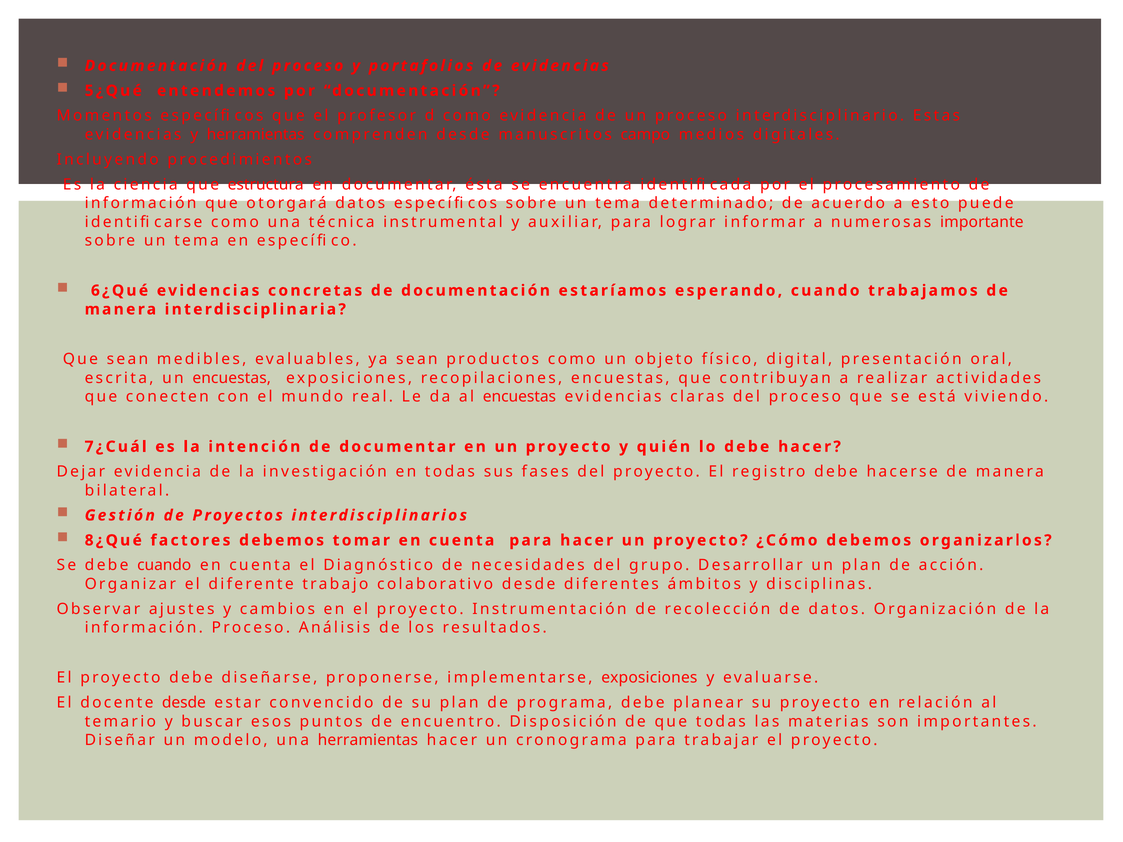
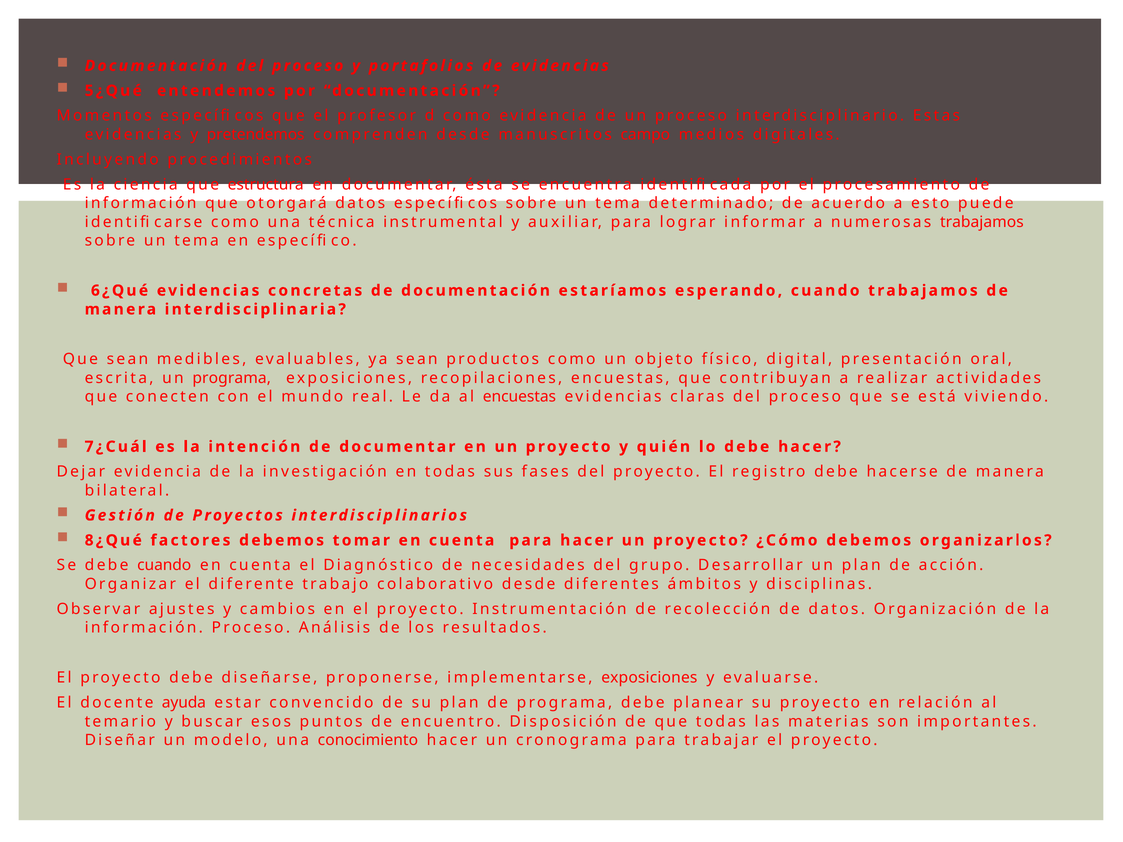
y herramientas: herramientas -> pretendemos (256, 134)
numerosas importante: importante -> trabajamos (982, 222)
un encuestas: encuestas -> programa (232, 378)
docente desde: desde -> ayuda (184, 703)
una herramientas: herramientas -> conocimiento (368, 740)
